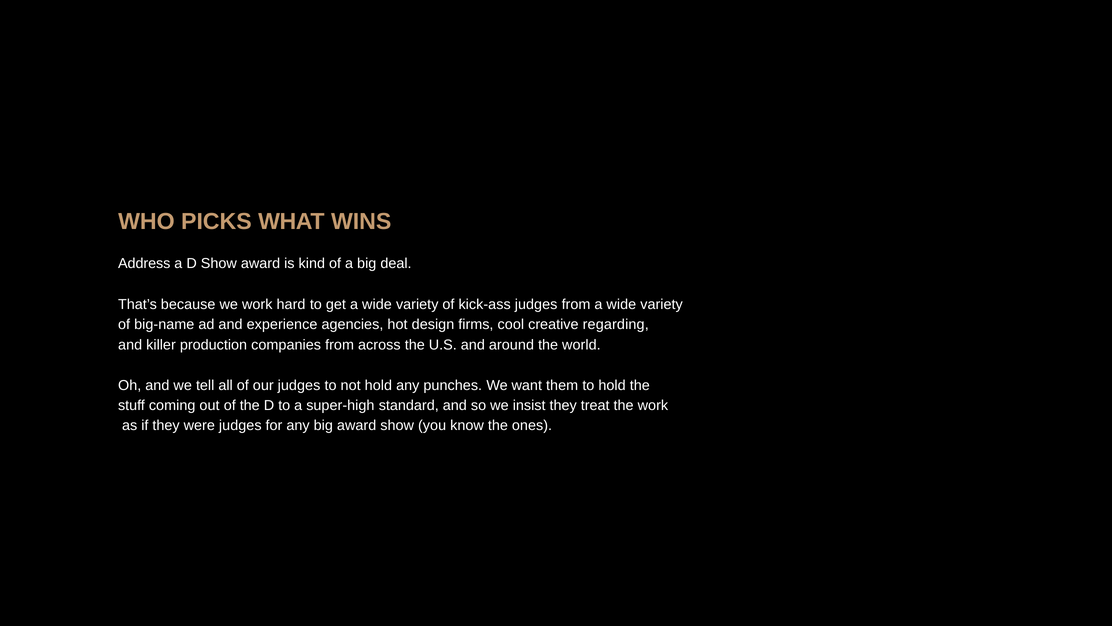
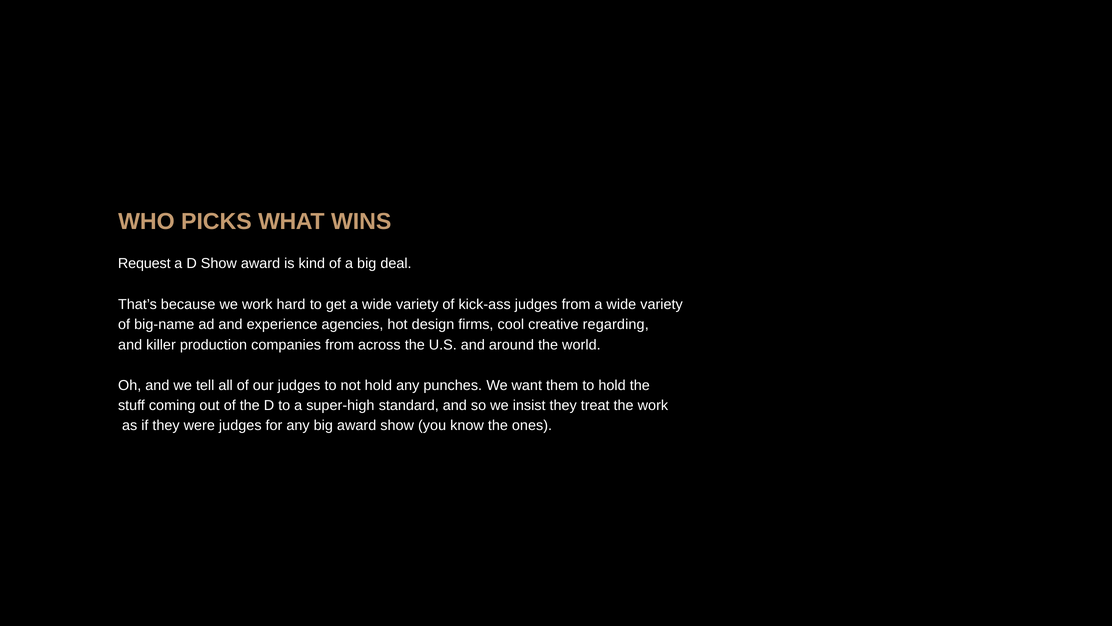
Address: Address -> Request (144, 263)
